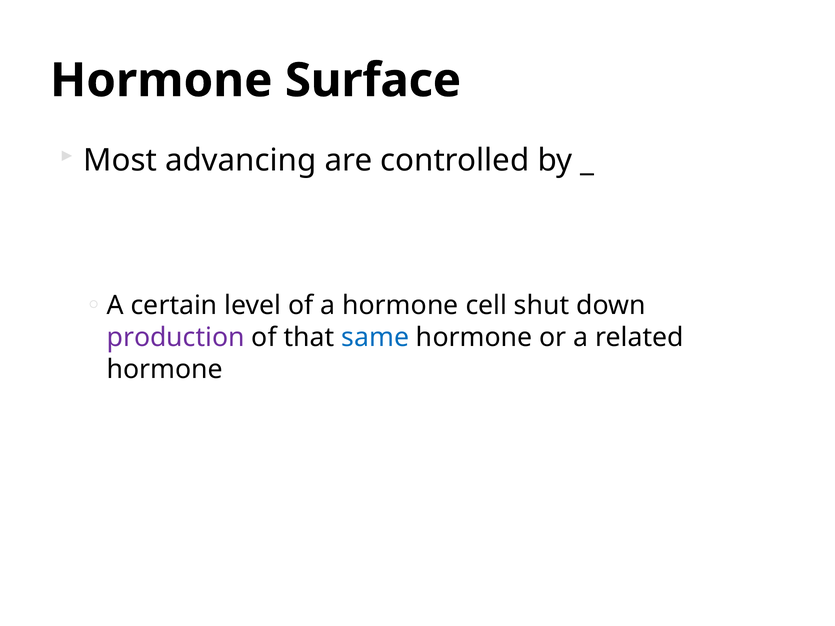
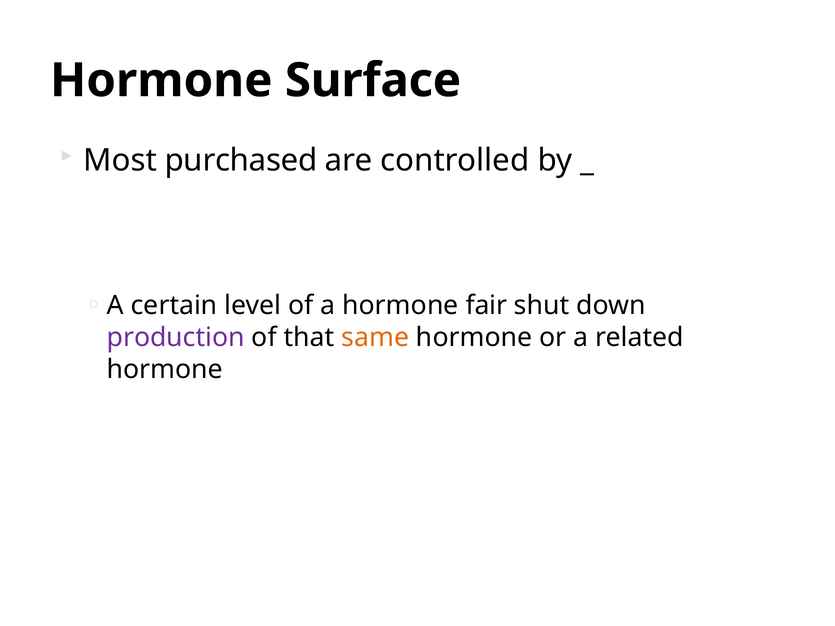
advancing: advancing -> purchased (241, 160)
cell: cell -> fair (486, 306)
same colour: blue -> orange (375, 338)
